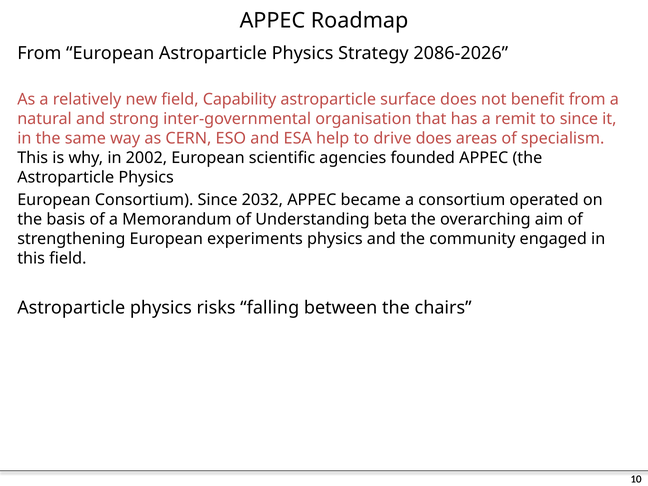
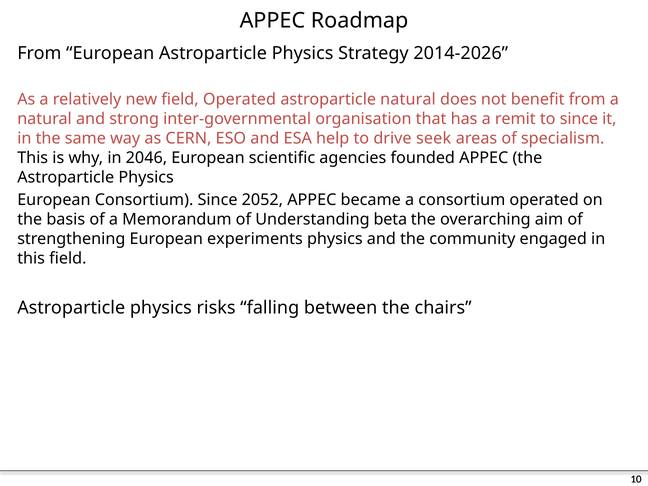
2086-2026: 2086-2026 -> 2014-2026 (461, 53)
field Capability: Capability -> Operated (239, 99)
astroparticle surface: surface -> natural (408, 99)
drive does: does -> seek (434, 138)
2002: 2002 -> 2046 (146, 158)
2032: 2032 -> 2052 (262, 200)
